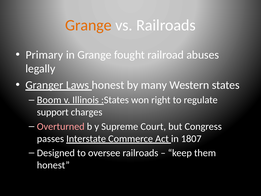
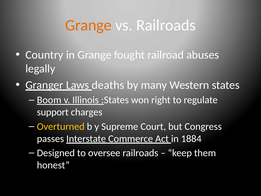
Primary: Primary -> Country (44, 55)
honest: honest -> deaths (108, 85)
Overturned colour: pink -> yellow (61, 126)
1807: 1807 -> 1884 (191, 139)
